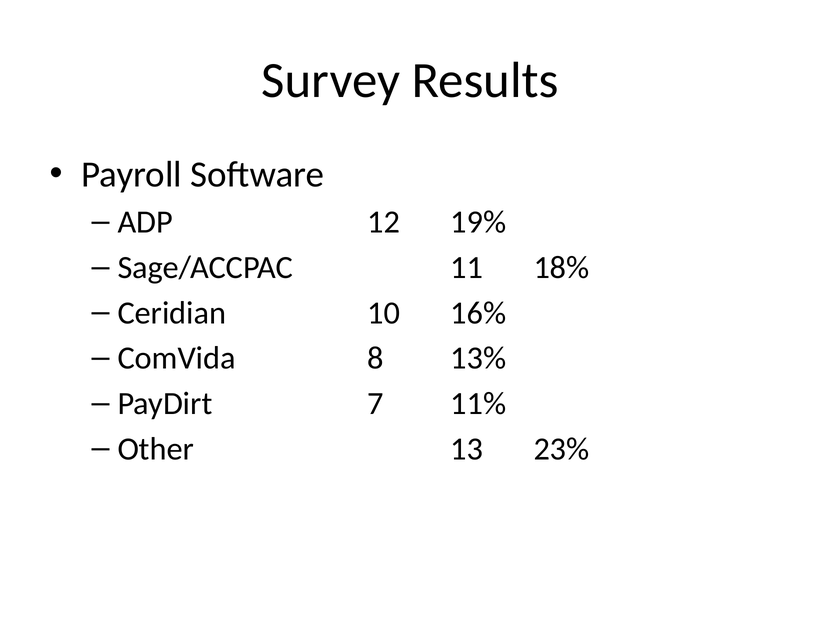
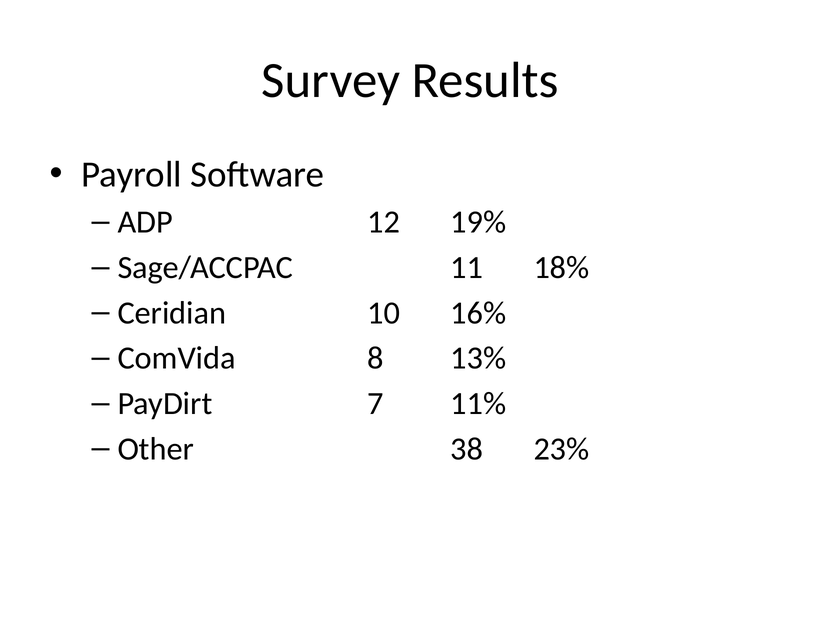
13: 13 -> 38 (467, 449)
